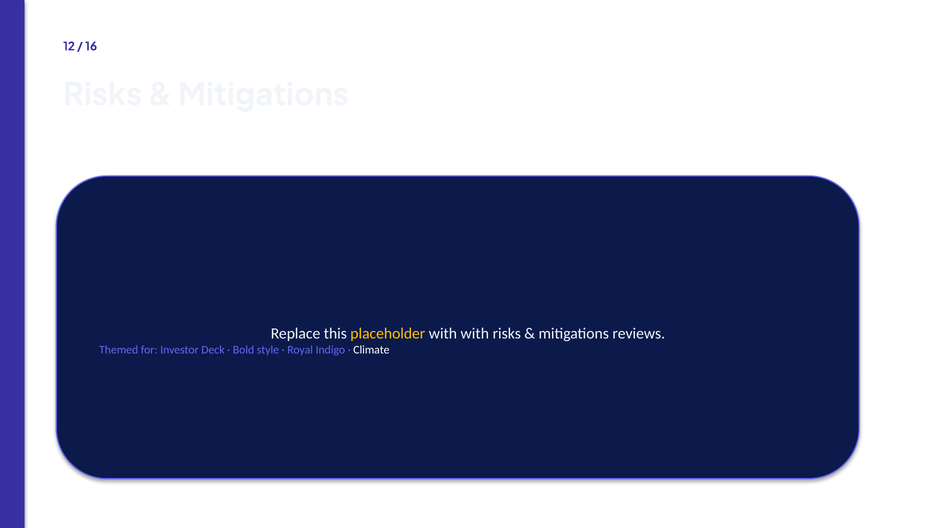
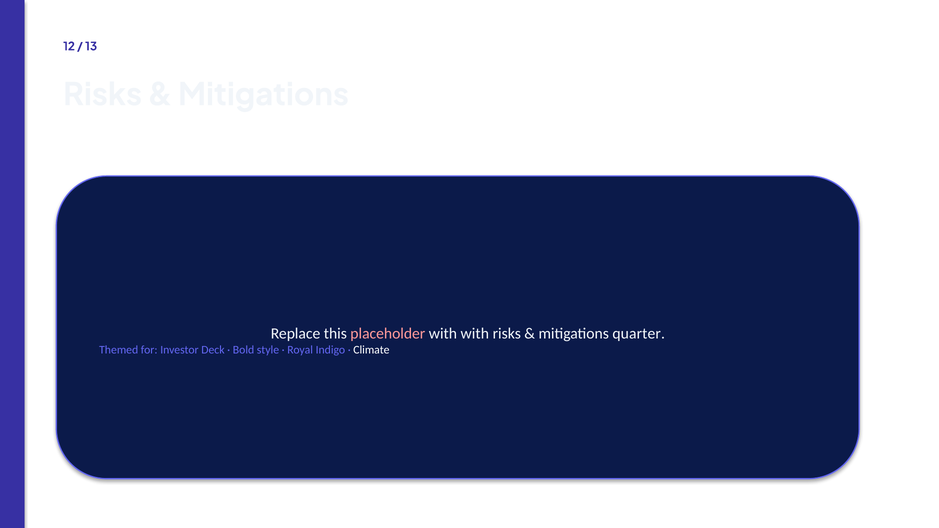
16: 16 -> 13 (91, 47)
placeholder colour: yellow -> pink (388, 334)
reviews: reviews -> quarter (639, 334)
